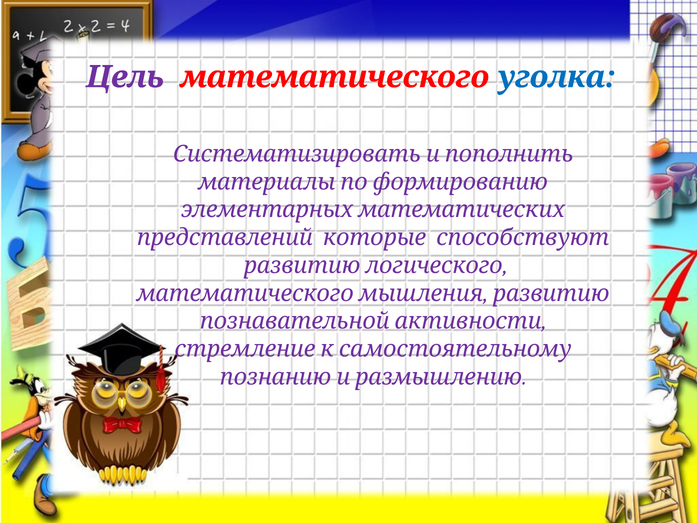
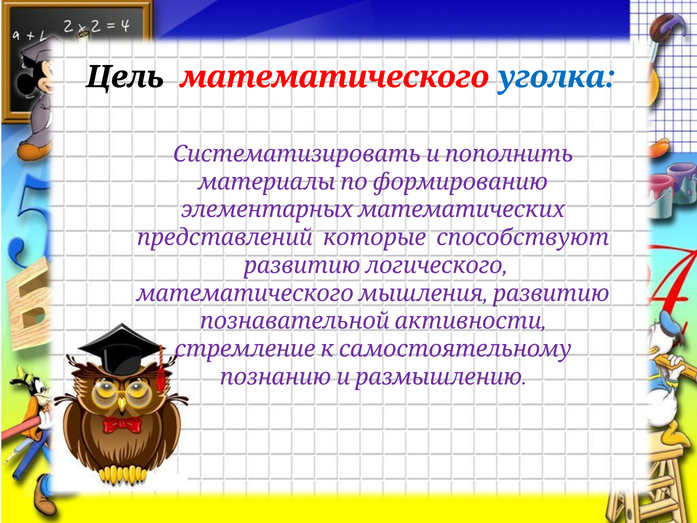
Цель colour: purple -> black (125, 77)
